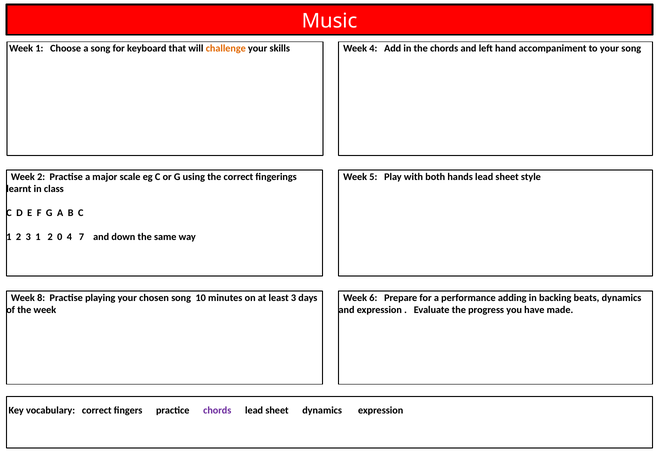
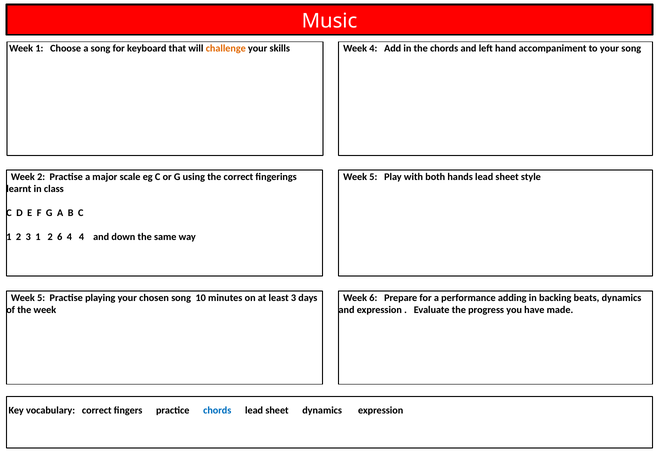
2 0: 0 -> 6 (60, 237)
4 7: 7 -> 4 (82, 237)
8: 8 -> 5 (41, 298)
chords colour: purple -> blue (217, 411)
